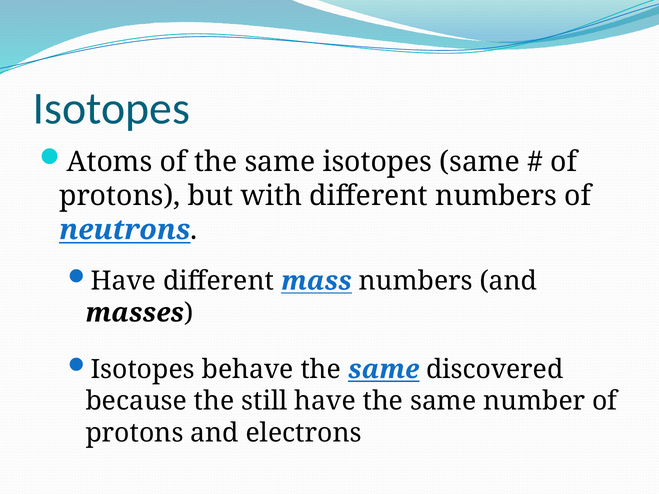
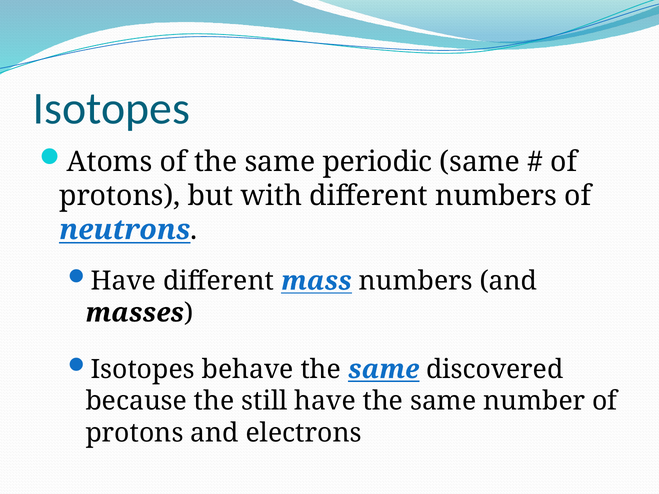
same isotopes: isotopes -> periodic (377, 162)
